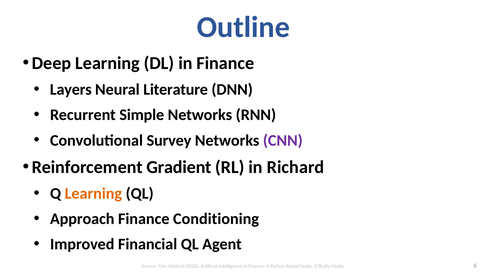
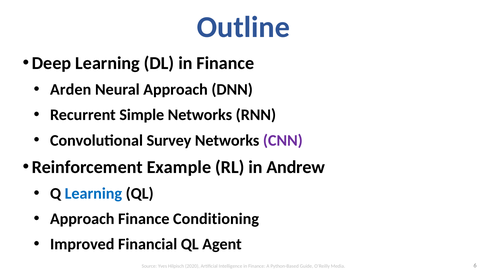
Layers: Layers -> Arden (71, 89)
Neural Literature: Literature -> Approach (176, 89)
Gradient: Gradient -> Example (179, 167)
Richard: Richard -> Andrew (296, 167)
Learning colour: orange -> blue (93, 193)
